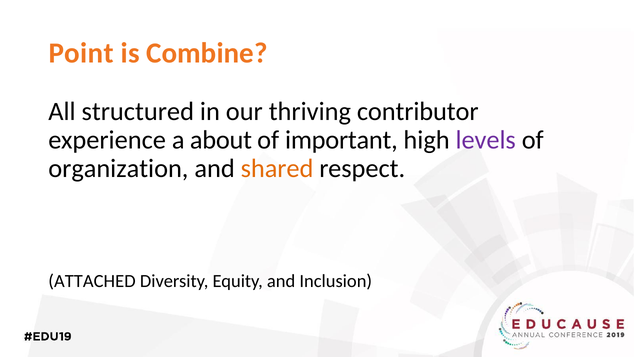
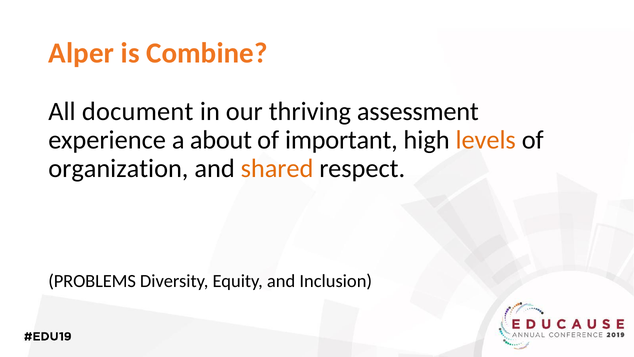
Point: Point -> Alper (81, 53)
structured: structured -> document (138, 111)
contributor: contributor -> assessment (418, 111)
levels colour: purple -> orange (486, 140)
ATTACHED: ATTACHED -> PROBLEMS (92, 281)
